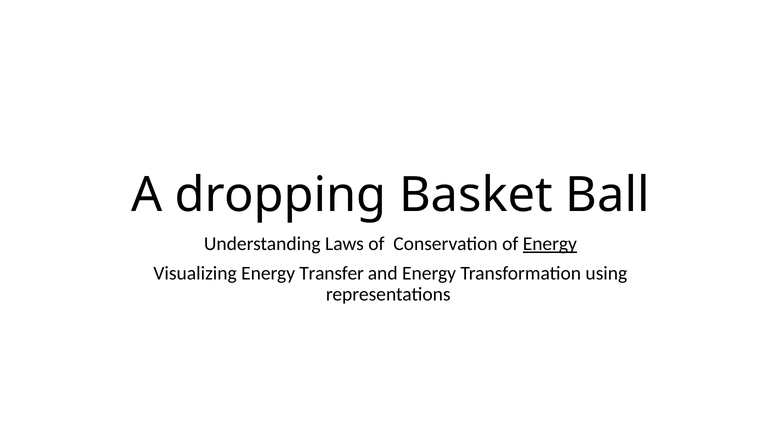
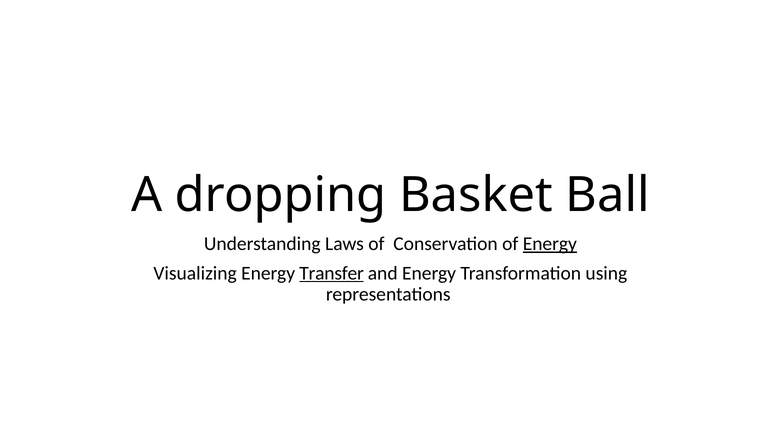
Transfer underline: none -> present (332, 273)
